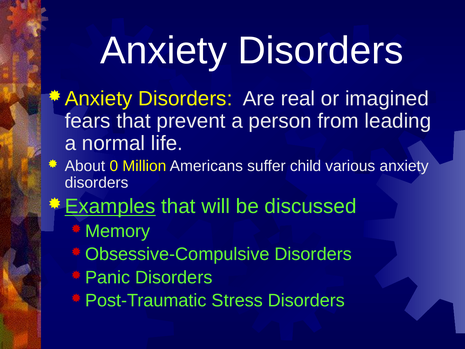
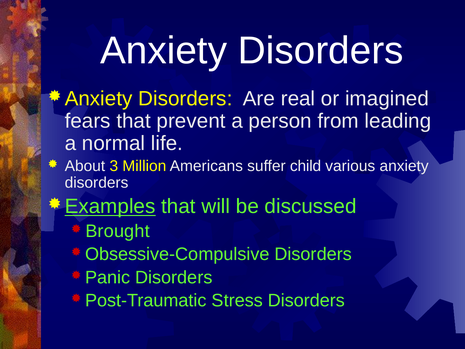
0: 0 -> 3 (114, 166)
Memory: Memory -> Brought (118, 231)
